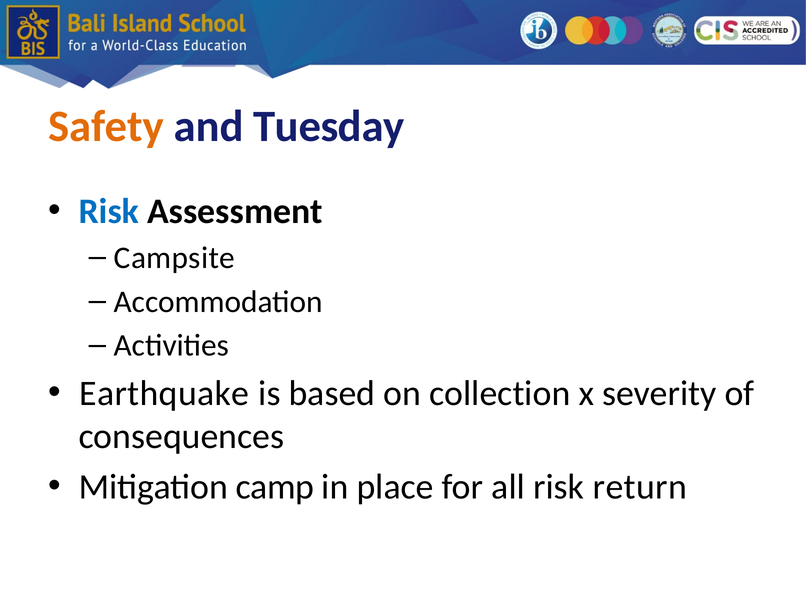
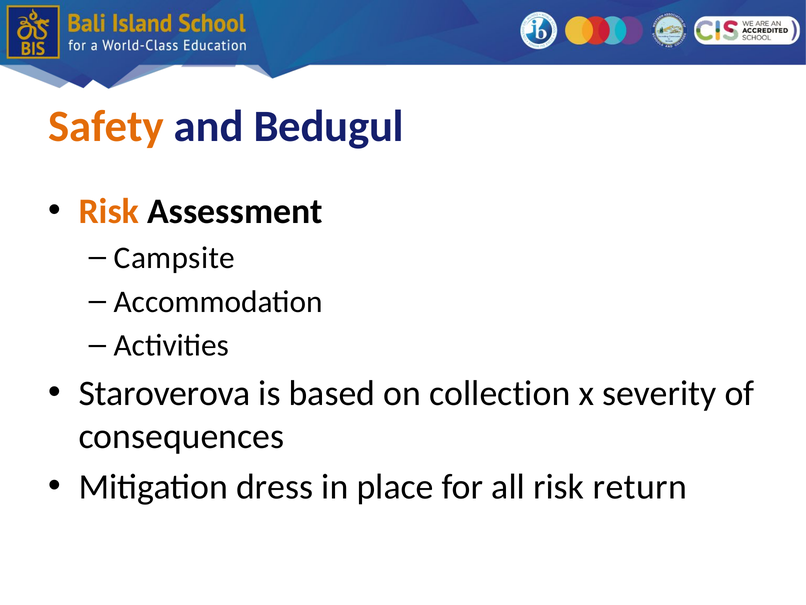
Tuesday: Tuesday -> Bedugul (329, 127)
Risk colour: blue -> orange (109, 211)
Earthquake: Earthquake -> Staroverova (165, 393)
camp: camp -> dress (275, 486)
